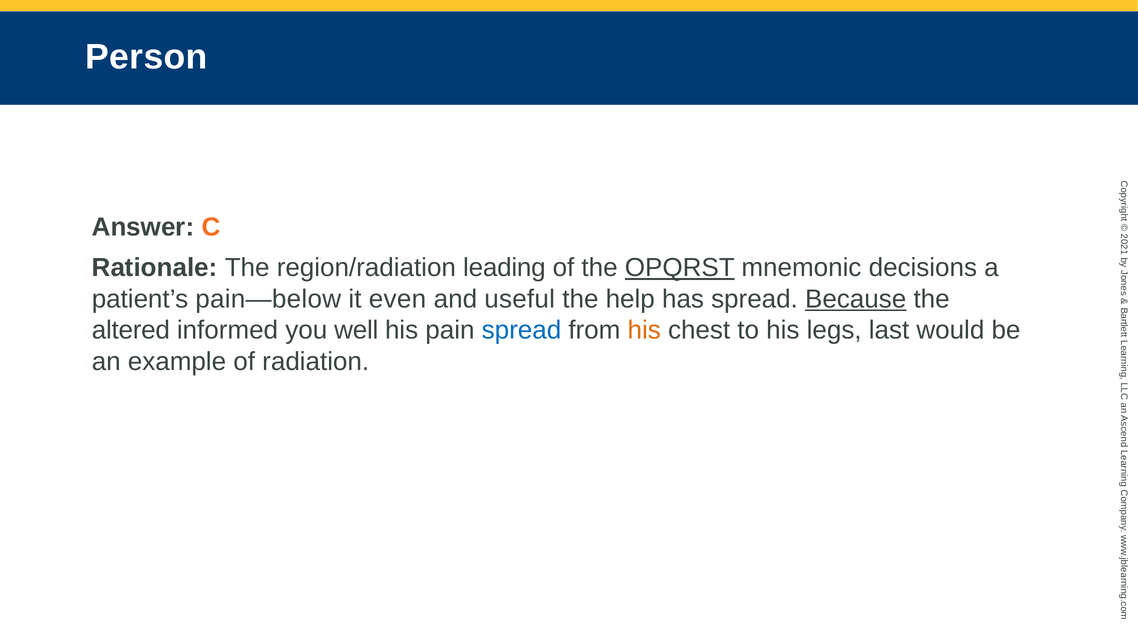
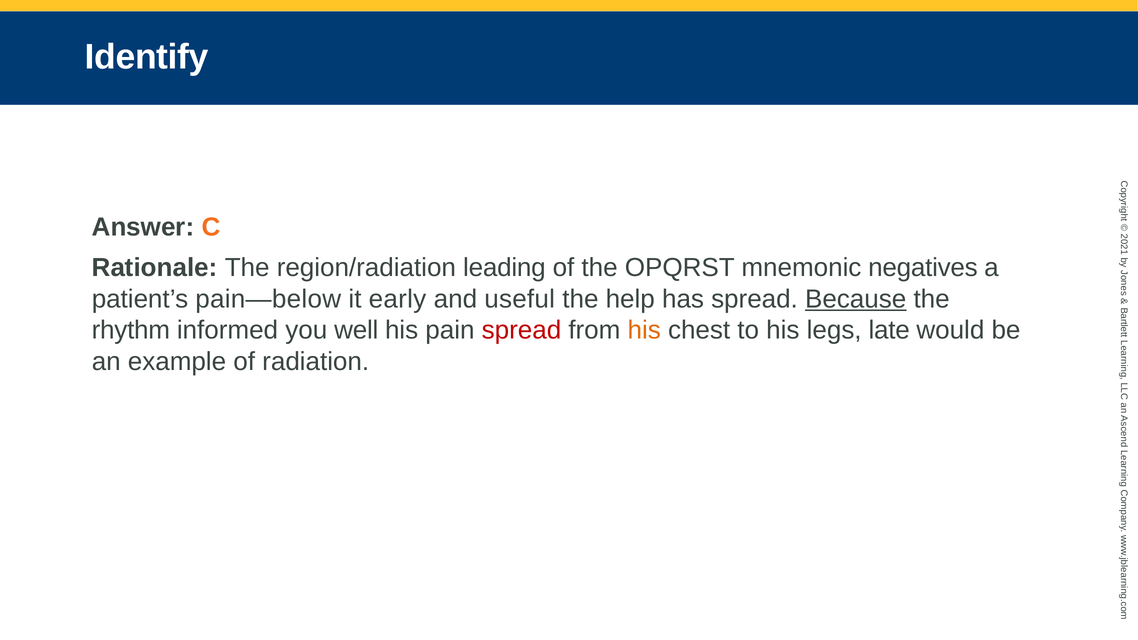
Person: Person -> Identify (147, 57)
OPQRST underline: present -> none (680, 268)
decisions: decisions -> negatives (923, 268)
even: even -> early (397, 299)
altered: altered -> rhythm (131, 330)
spread colour: blue -> red (521, 330)
last: last -> late (889, 330)
